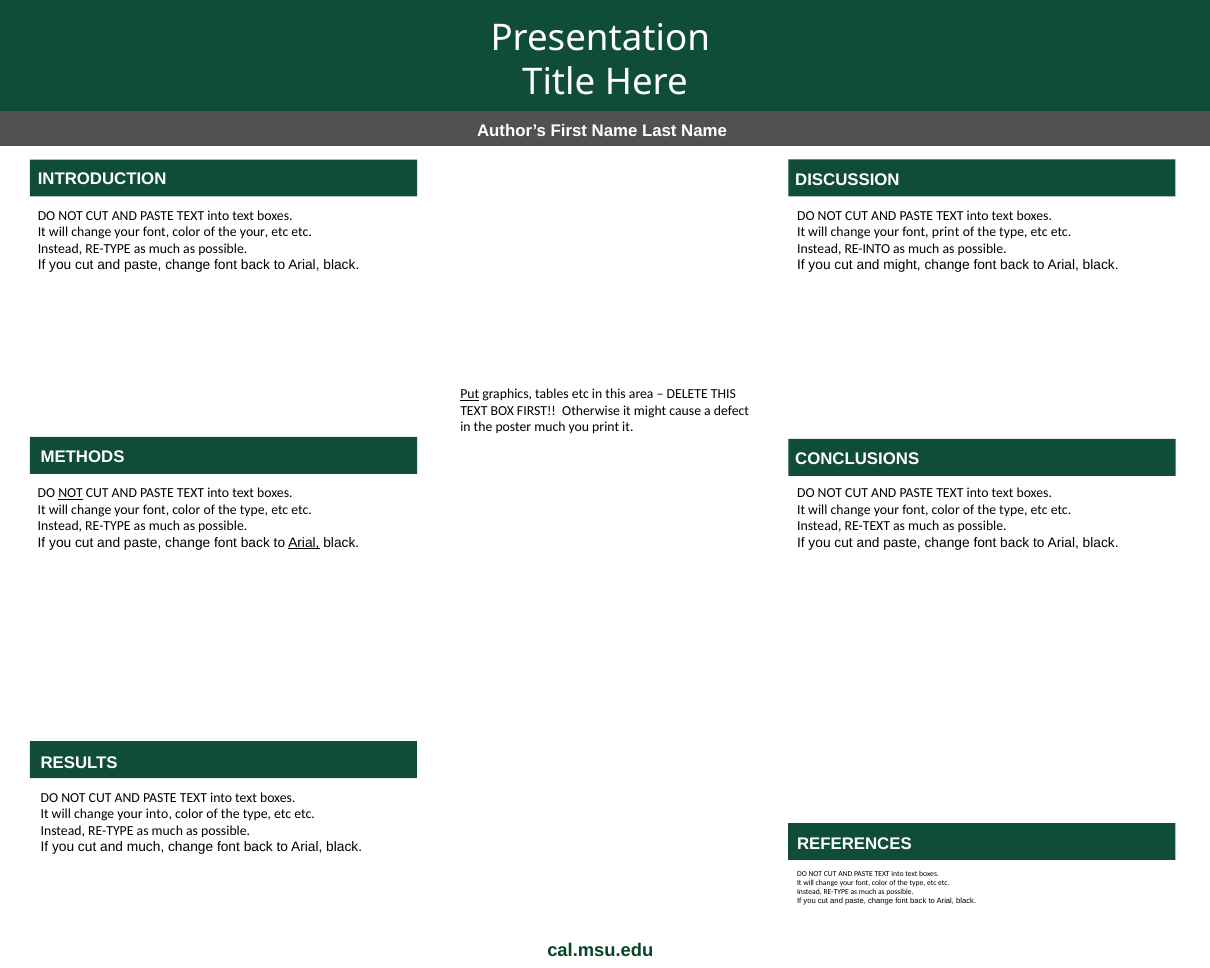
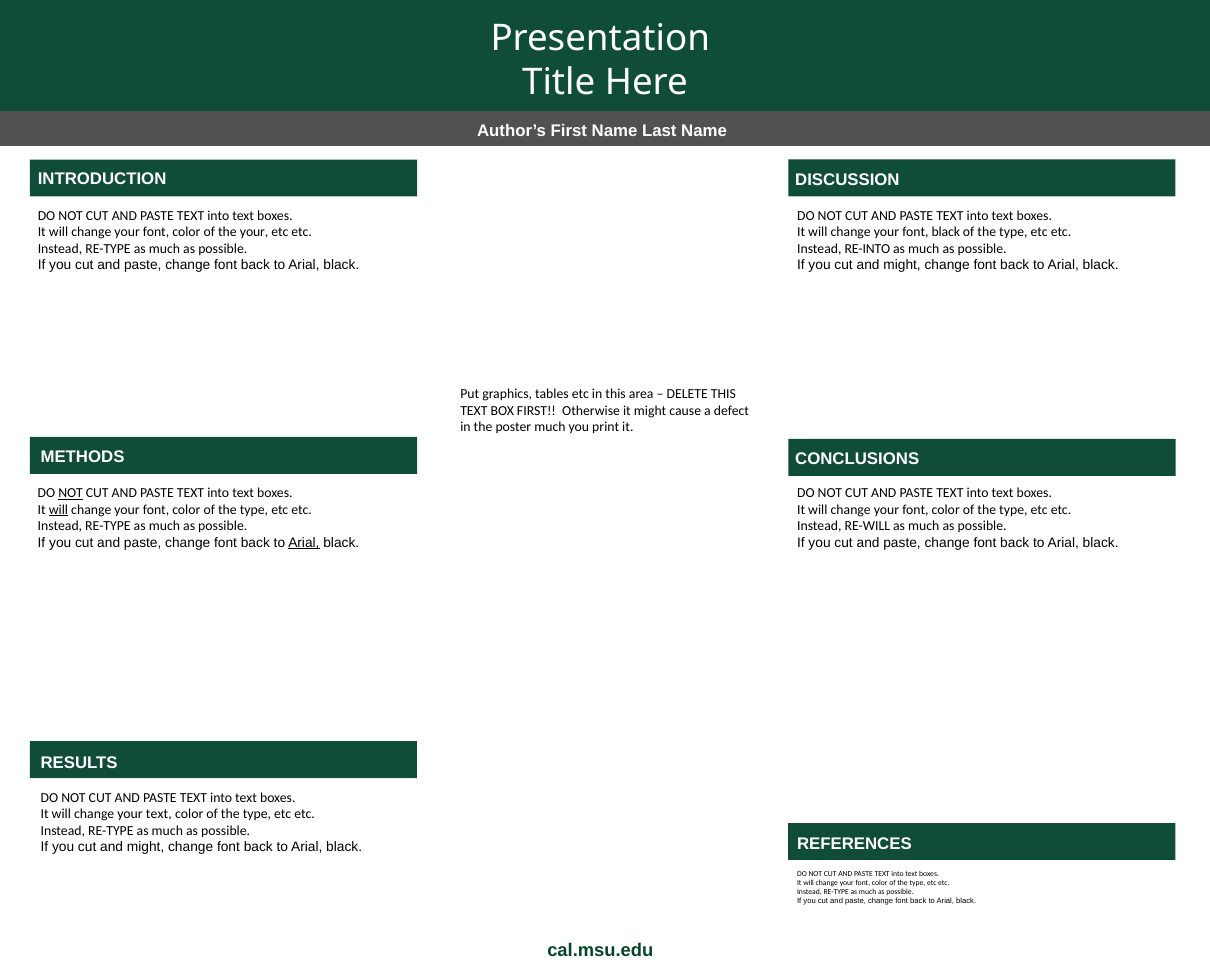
font print: print -> black (946, 232)
Put underline: present -> none (470, 394)
will underline: none -> present (58, 510)
RE-TEXT: RE-TEXT -> RE-WILL (867, 526)
your into: into -> text (159, 814)
much: much -> might (146, 847)
